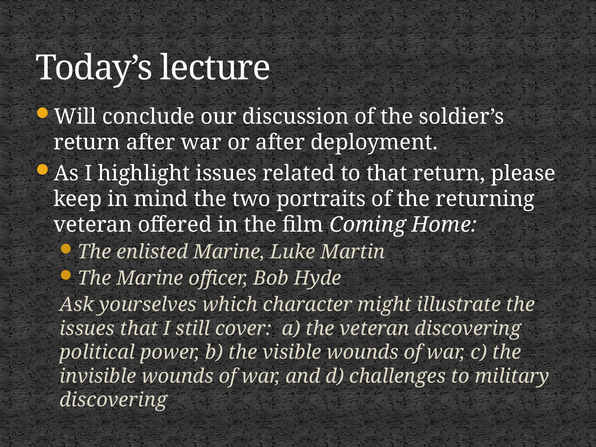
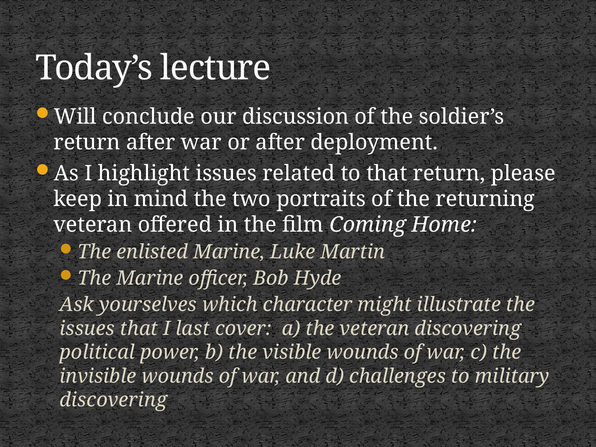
still: still -> last (193, 329)
